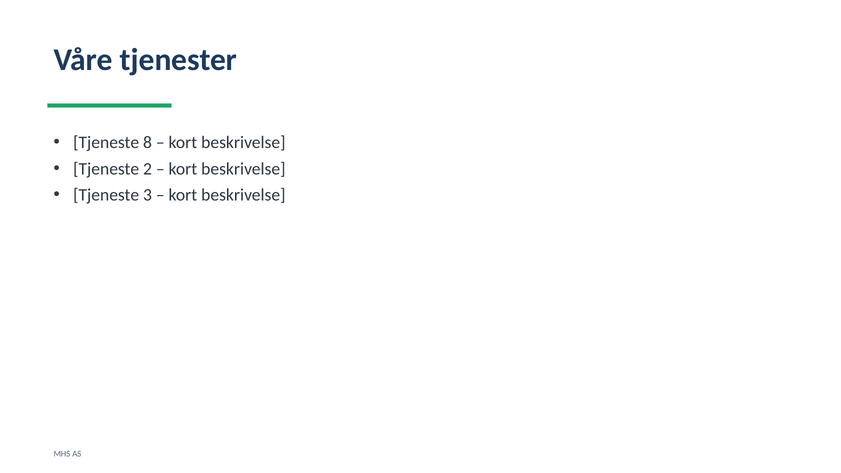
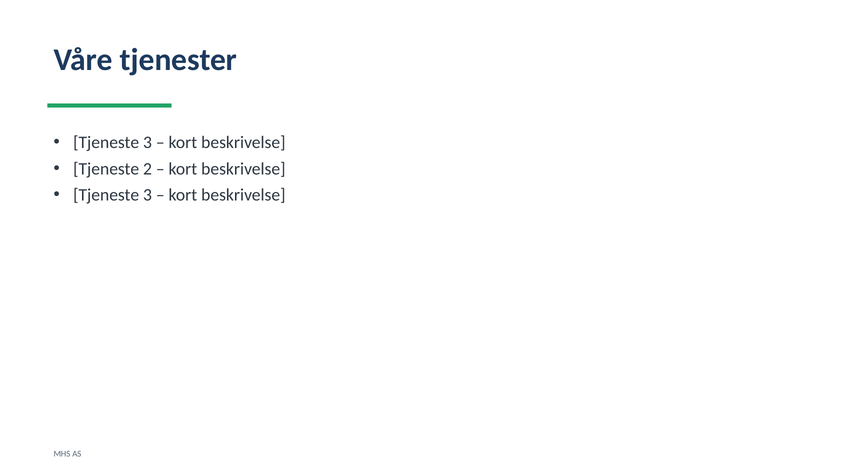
8: 8 -> 3 (147, 142)
